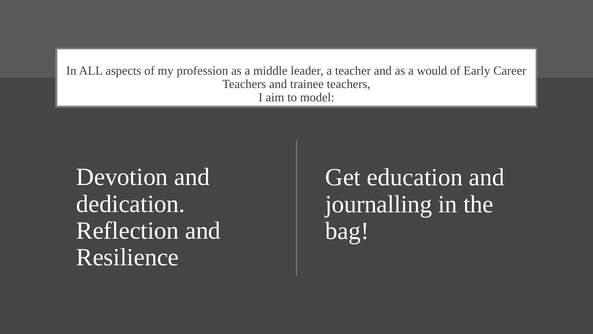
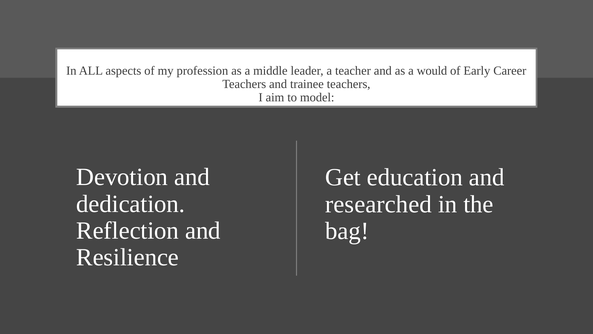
journalling: journalling -> researched (379, 204)
